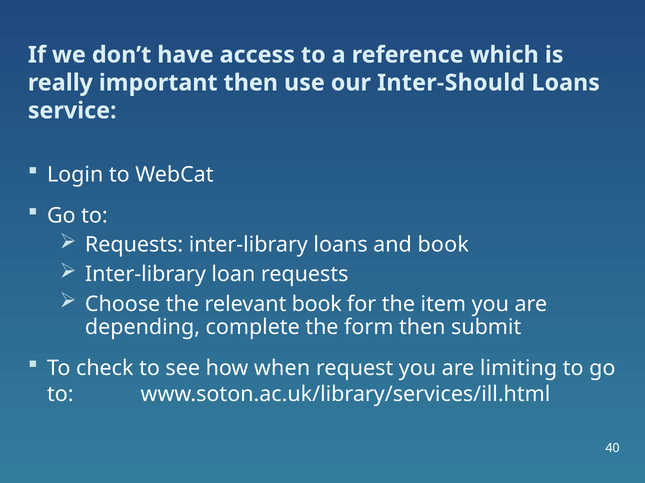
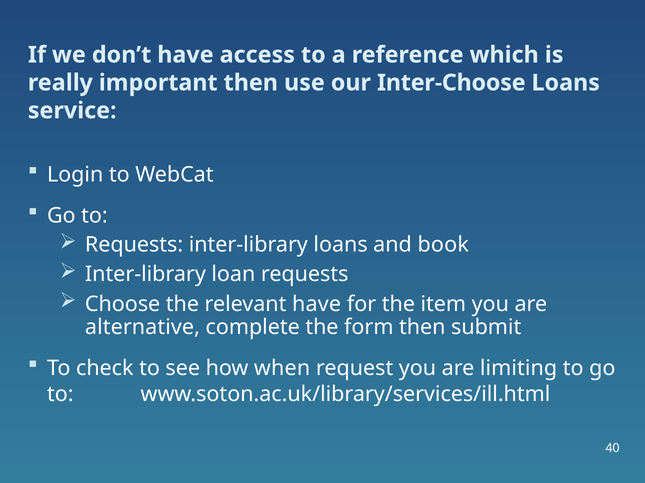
Inter-Should: Inter-Should -> Inter-Choose (451, 83)
relevant book: book -> have (317, 304)
depending: depending -> alternative (142, 328)
